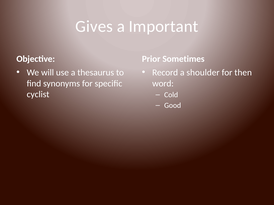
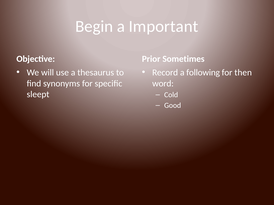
Gives: Gives -> Begin (94, 27)
shoulder: shoulder -> following (203, 73)
cyclist: cyclist -> sleept (38, 95)
